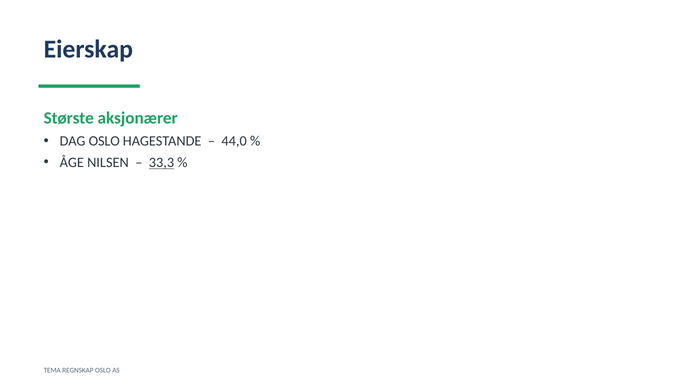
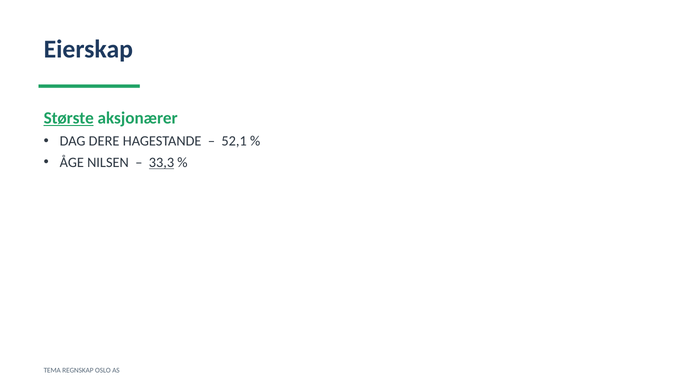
Største underline: none -> present (69, 118)
DAG OSLO: OSLO -> DERE (104, 141)
44,0: 44,0 -> 52,1 (234, 141)
